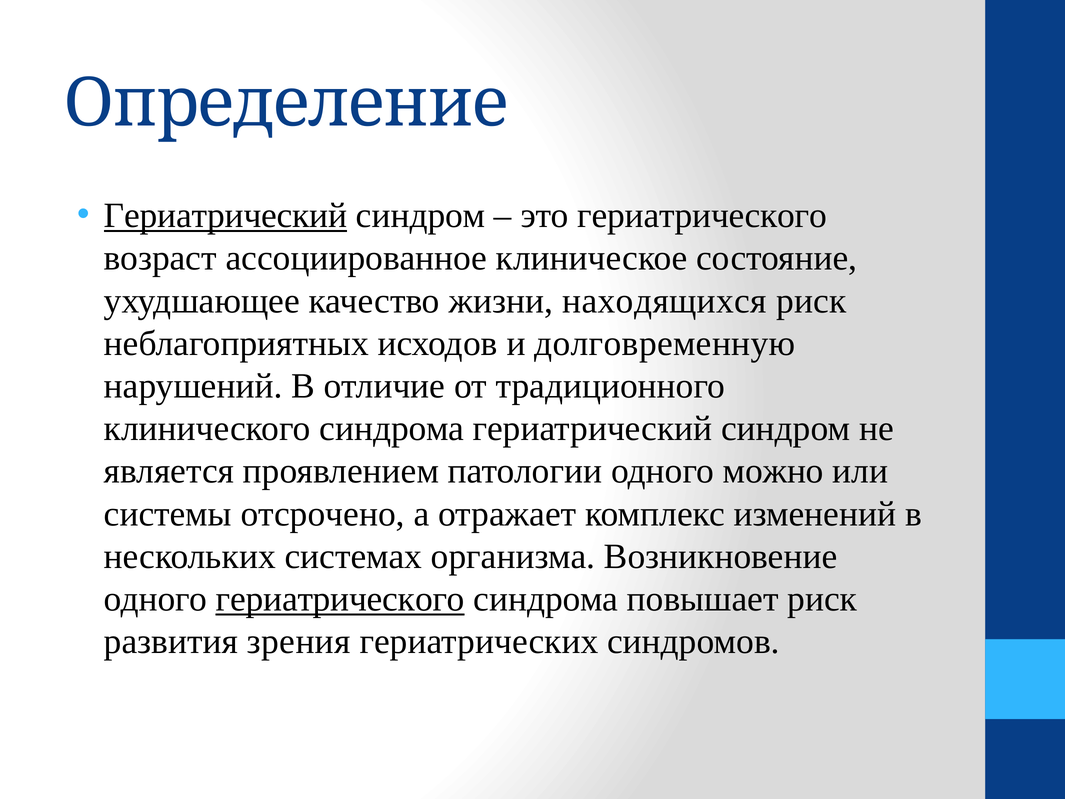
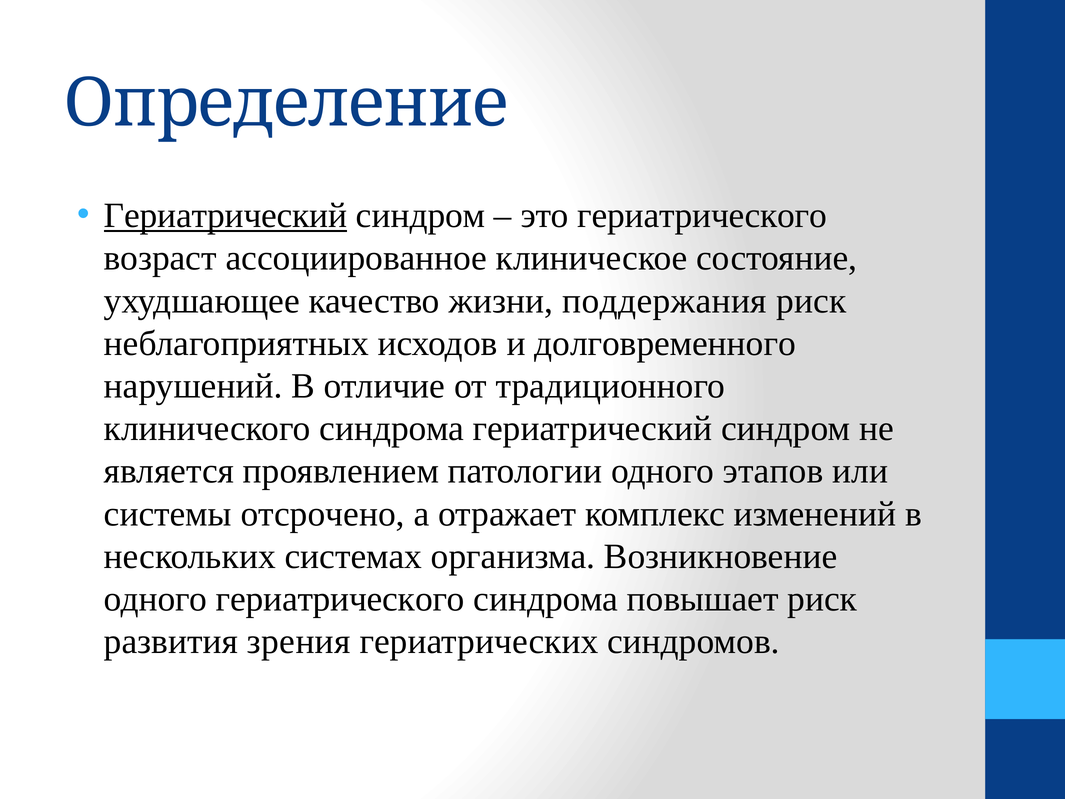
находящихся: находящихся -> поддержания (665, 301)
долговременную: долговременную -> долговременного (665, 343)
можно: можно -> этапов (773, 471)
гериатрического underline: present -> none (340, 599)
